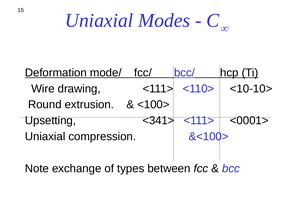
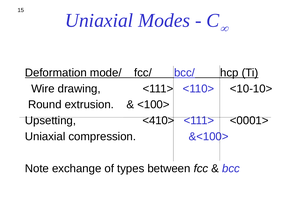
<341>: <341> -> <410> (158, 120)
